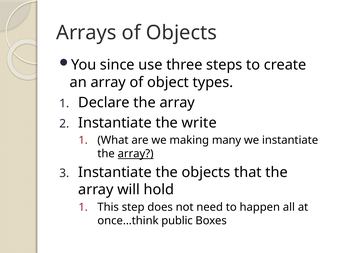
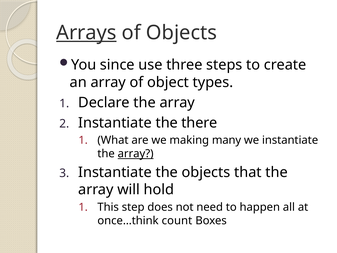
Arrays underline: none -> present (86, 33)
write: write -> there (199, 123)
public: public -> count (177, 220)
